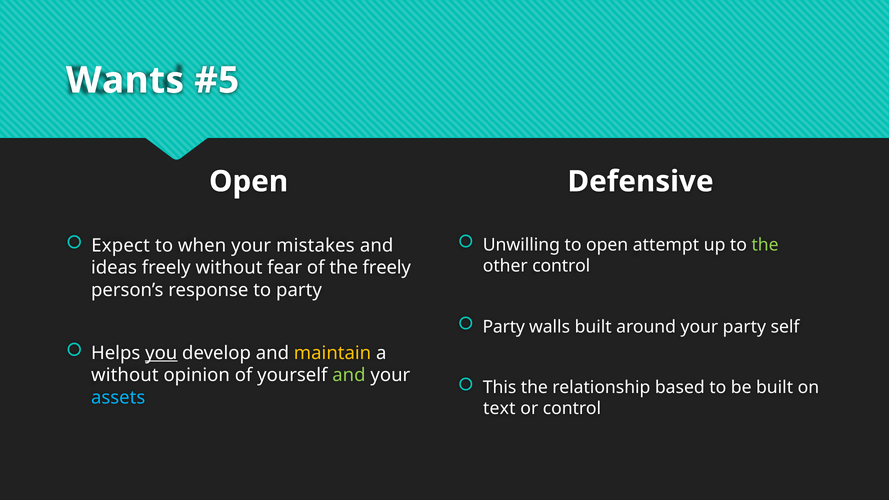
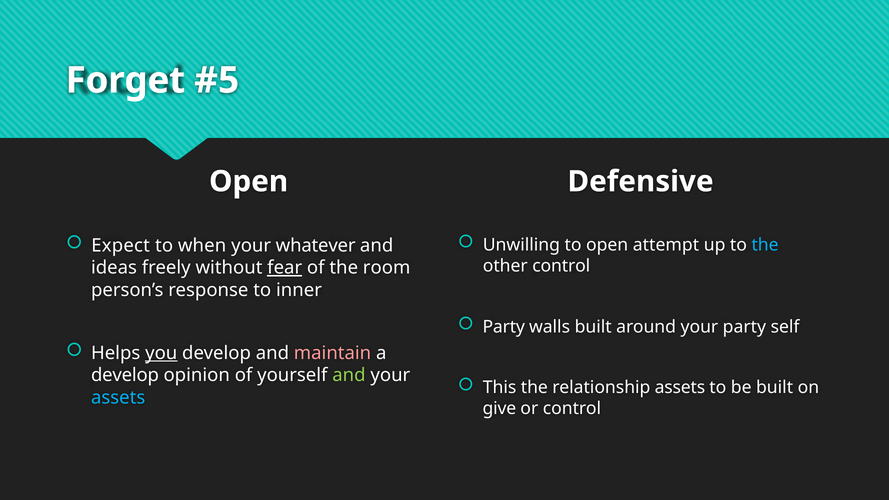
Wants: Wants -> Forget (125, 80)
the colour: light green -> light blue (765, 245)
mistakes: mistakes -> whatever (316, 246)
fear underline: none -> present (285, 268)
the freely: freely -> room (387, 268)
to party: party -> inner (299, 290)
maintain colour: yellow -> pink (333, 353)
without: without -> develop (125, 375)
relationship based: based -> assets (680, 388)
text: text -> give (499, 409)
